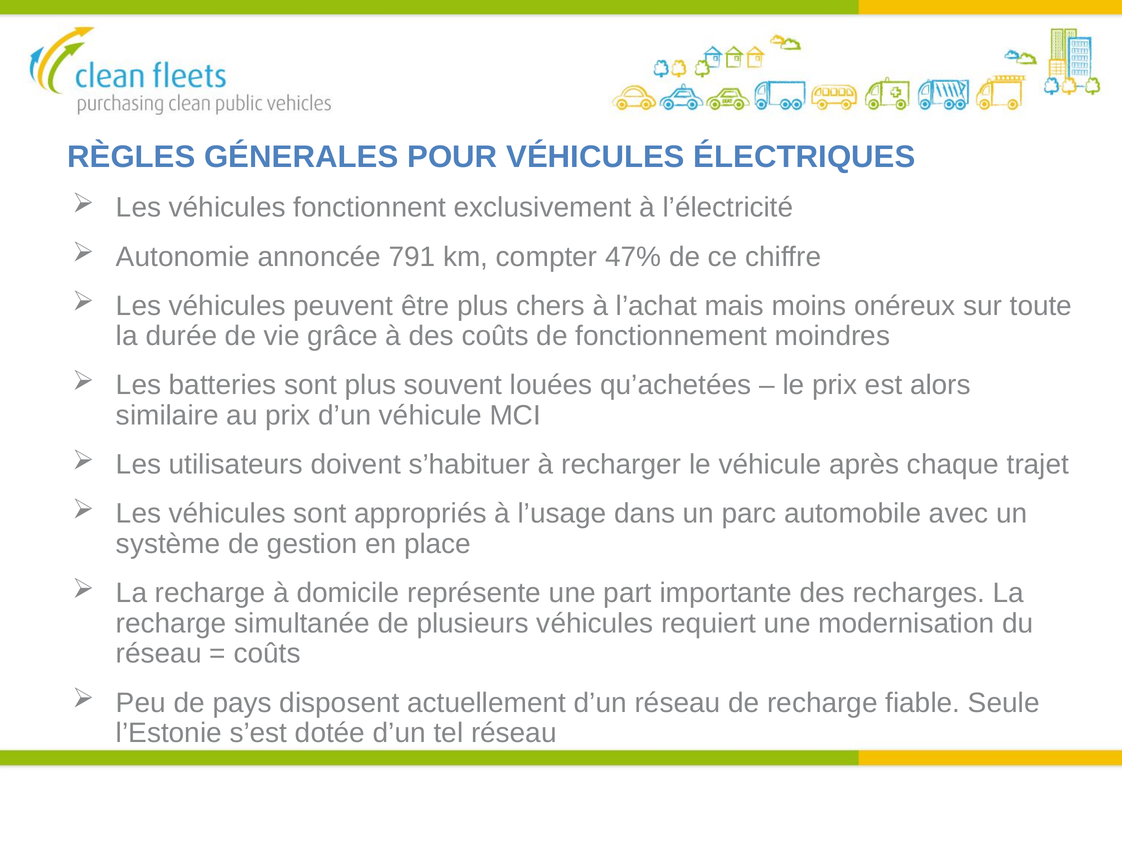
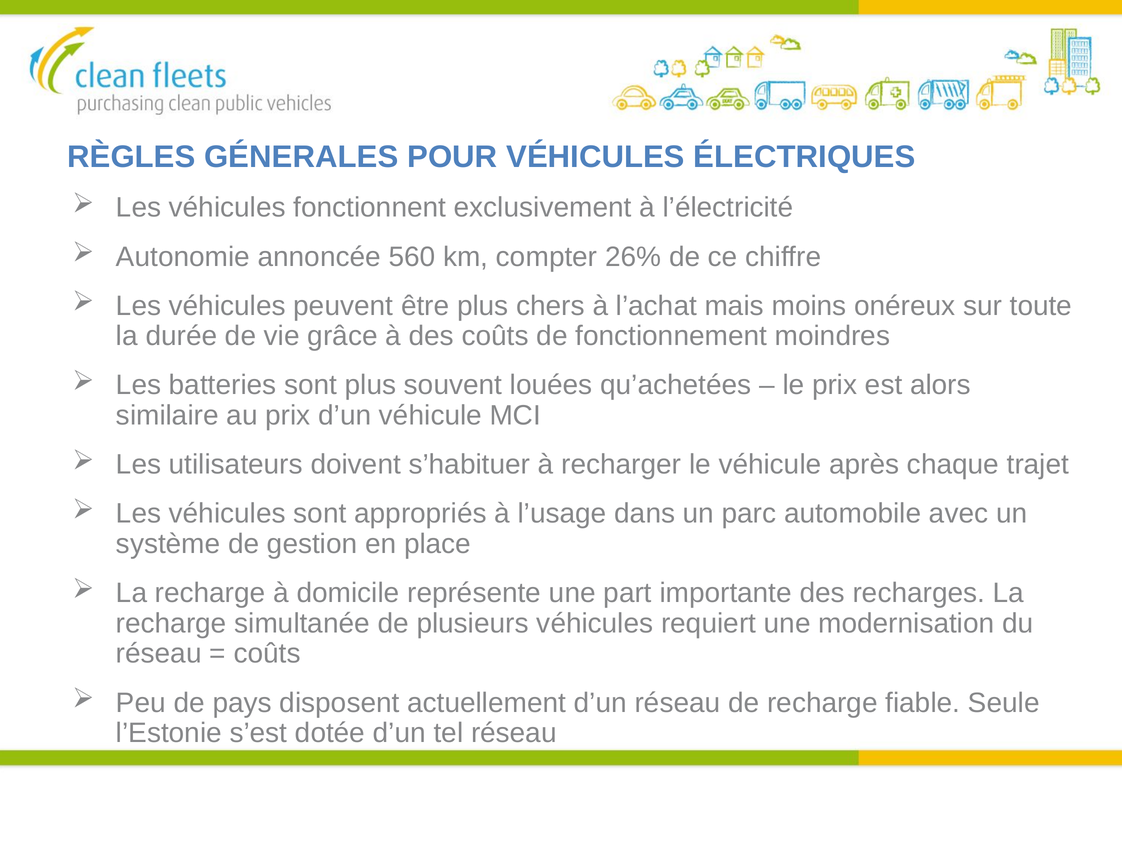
791: 791 -> 560 (412, 257)
47%: 47% -> 26% (633, 257)
